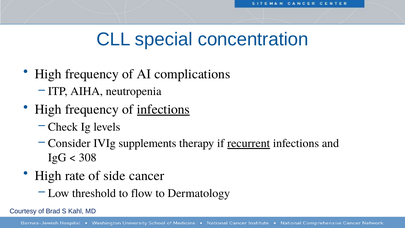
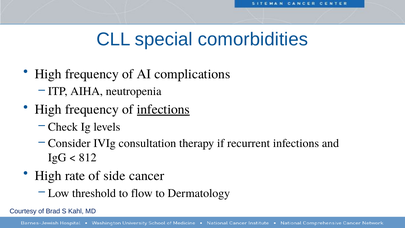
concentration: concentration -> comorbidities (253, 39)
supplements: supplements -> consultation (147, 143)
recurrent underline: present -> none (249, 143)
308: 308 -> 812 (88, 157)
